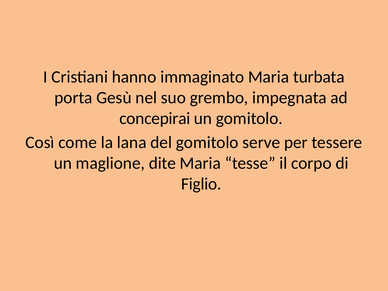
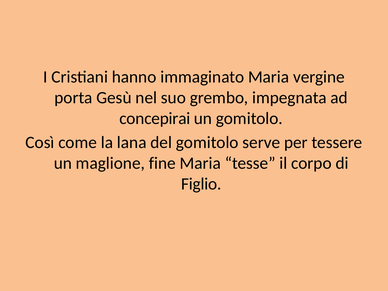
turbata: turbata -> vergine (319, 77)
dite: dite -> fine (162, 163)
